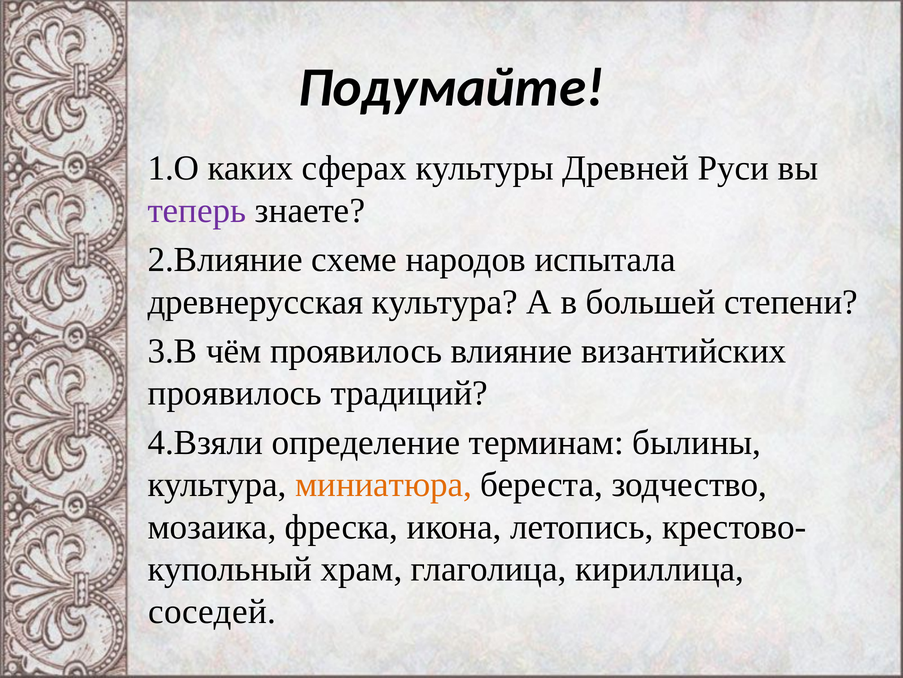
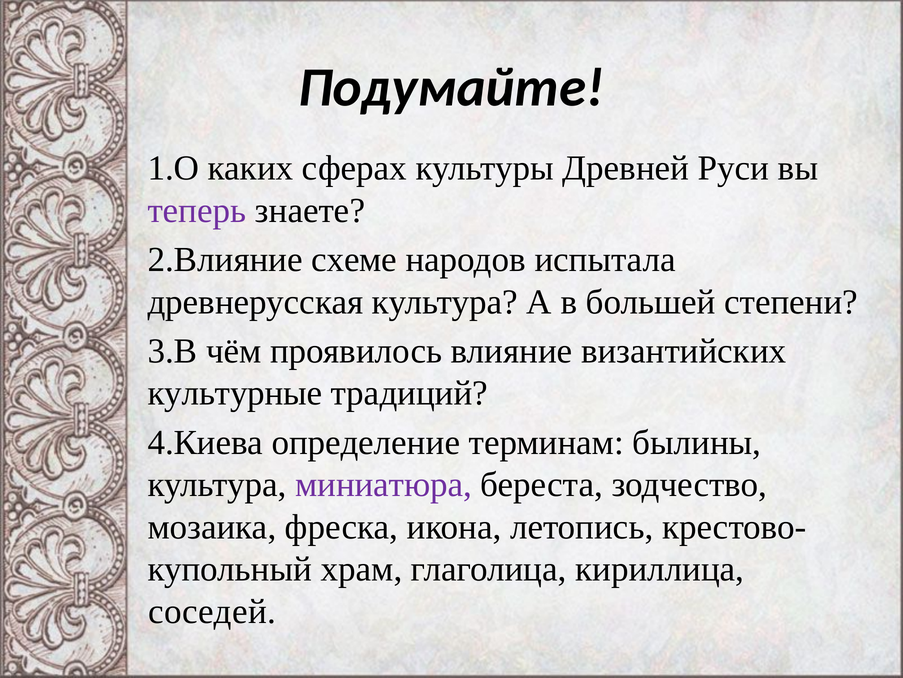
проявилось: проявилось -> культурные (235, 393)
4.Взяли: 4.Взяли -> 4.Киева (205, 442)
миниатюра colour: orange -> purple (384, 484)
